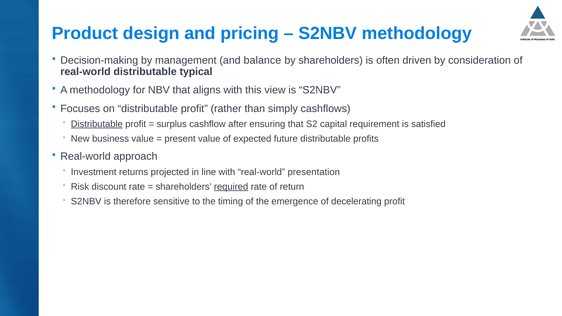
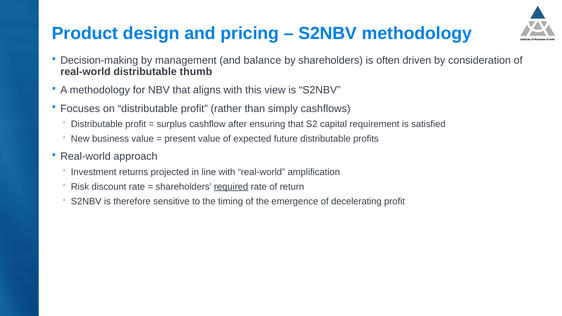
typical: typical -> thumb (196, 72)
Distributable underline: present -> none (97, 124)
presentation: presentation -> amplification (314, 172)
